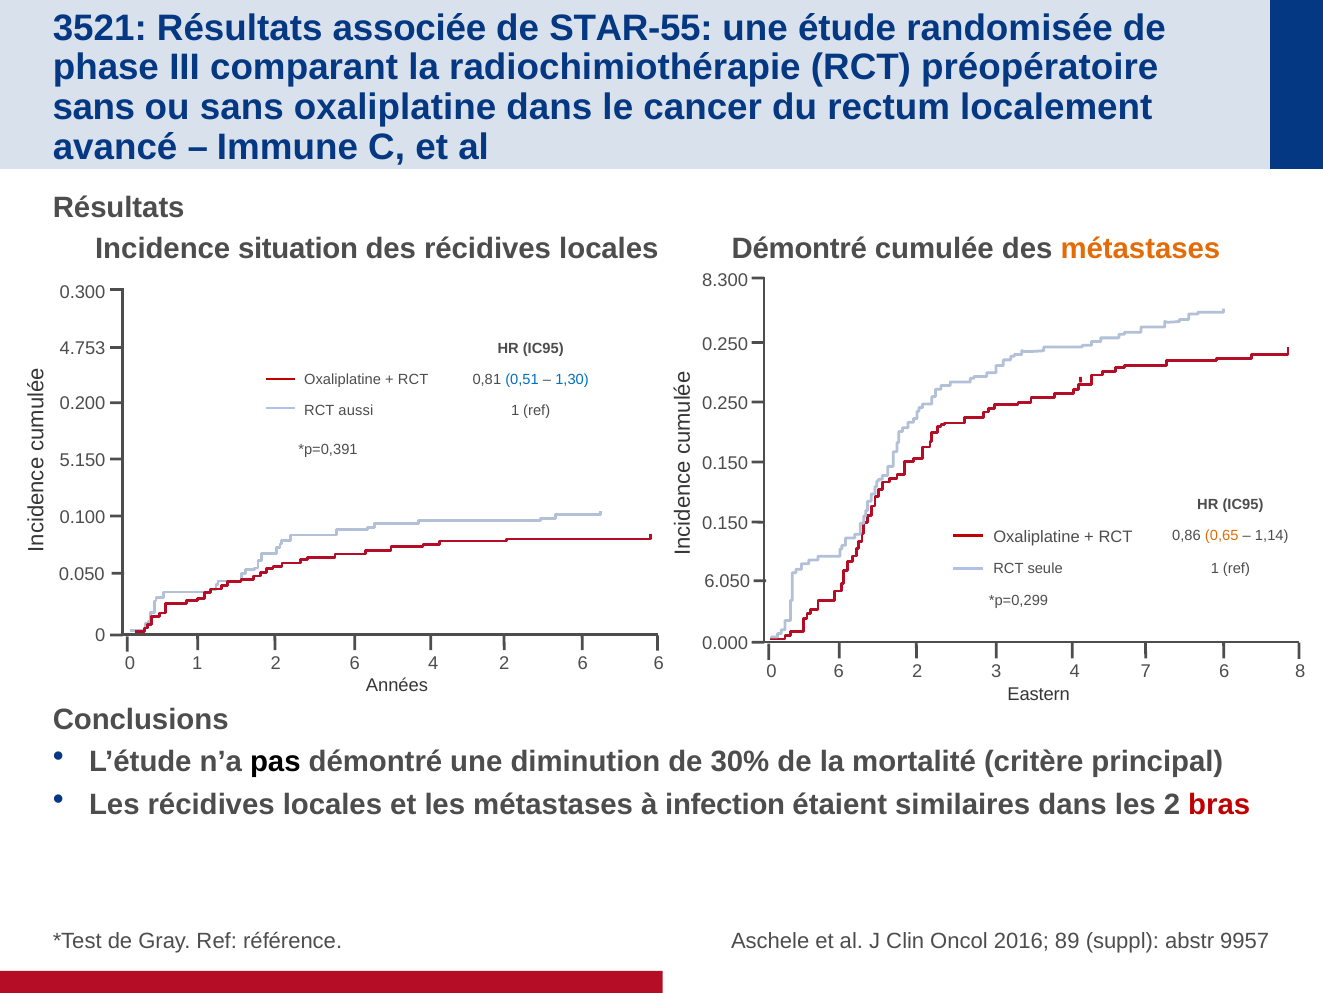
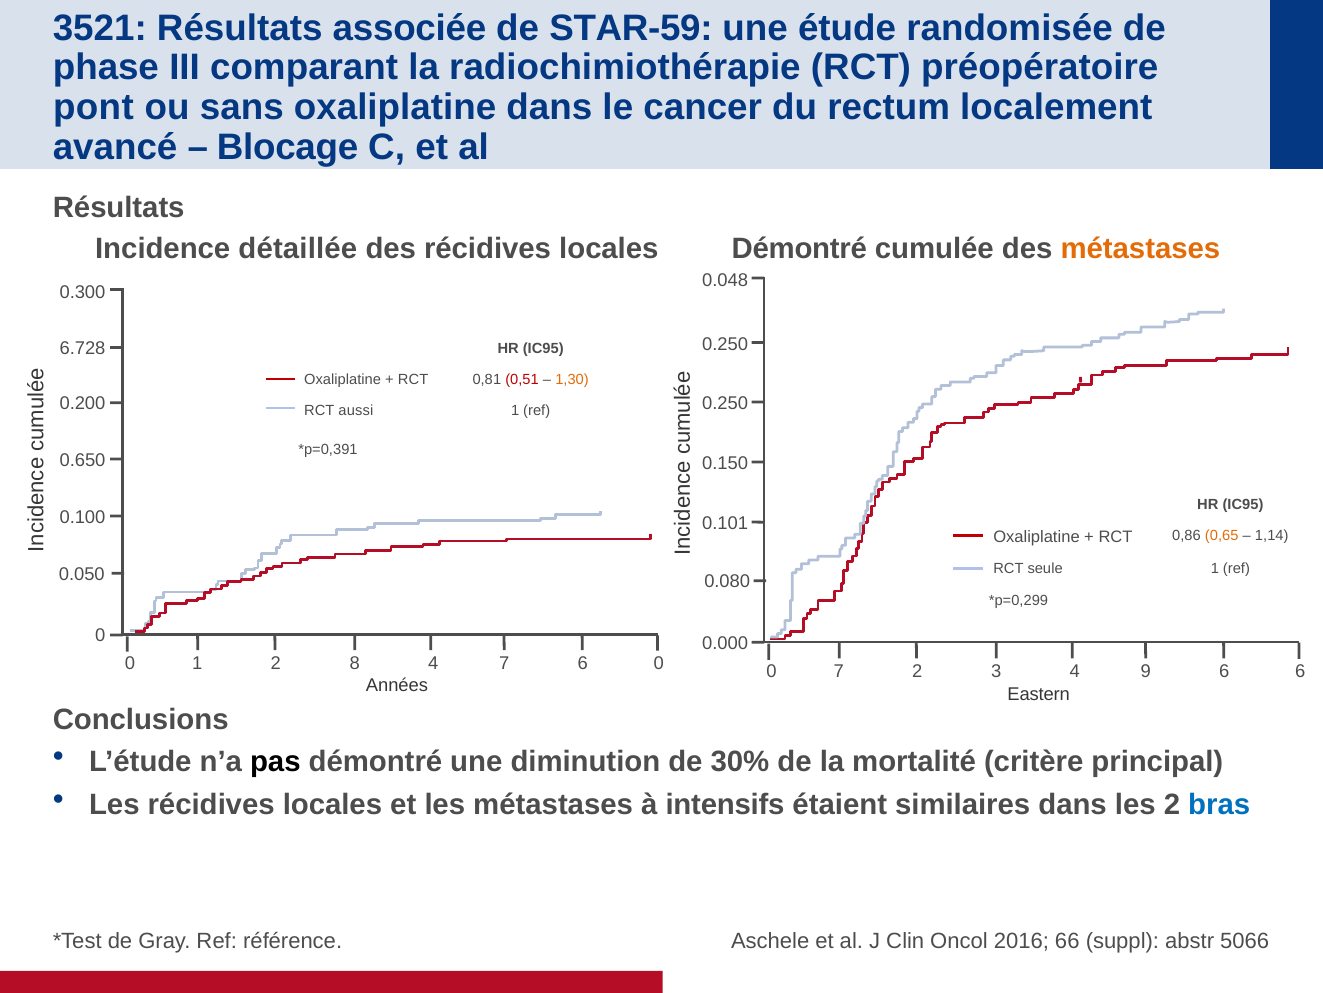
STAR-55: STAR-55 -> STAR-59 (631, 28)
sans: sans -> pont (93, 107)
Immune: Immune -> Blocage (288, 147)
situation: situation -> détaillée (298, 248)
8.300: 8.300 -> 0.048 (725, 280)
4.753: 4.753 -> 6.728 (82, 348)
0,51 colour: blue -> red (522, 379)
1,30 colour: blue -> orange (572, 379)
5.150: 5.150 -> 0.650 (82, 460)
0.150: 0.150 -> 0.101 (725, 523)
6.050: 6.050 -> 0.080 (727, 581)
1 2 6: 6 -> 8 (355, 662)
4 2: 2 -> 7 (504, 662)
6 6: 6 -> 0 (659, 662)
0 6: 6 -> 7 (839, 671)
7: 7 -> 9 (1146, 671)
6 8: 8 -> 6 (1300, 671)
infection: infection -> intensifs (725, 804)
bras colour: red -> blue (1219, 804)
89: 89 -> 66 (1067, 941)
9957: 9957 -> 5066 (1245, 941)
